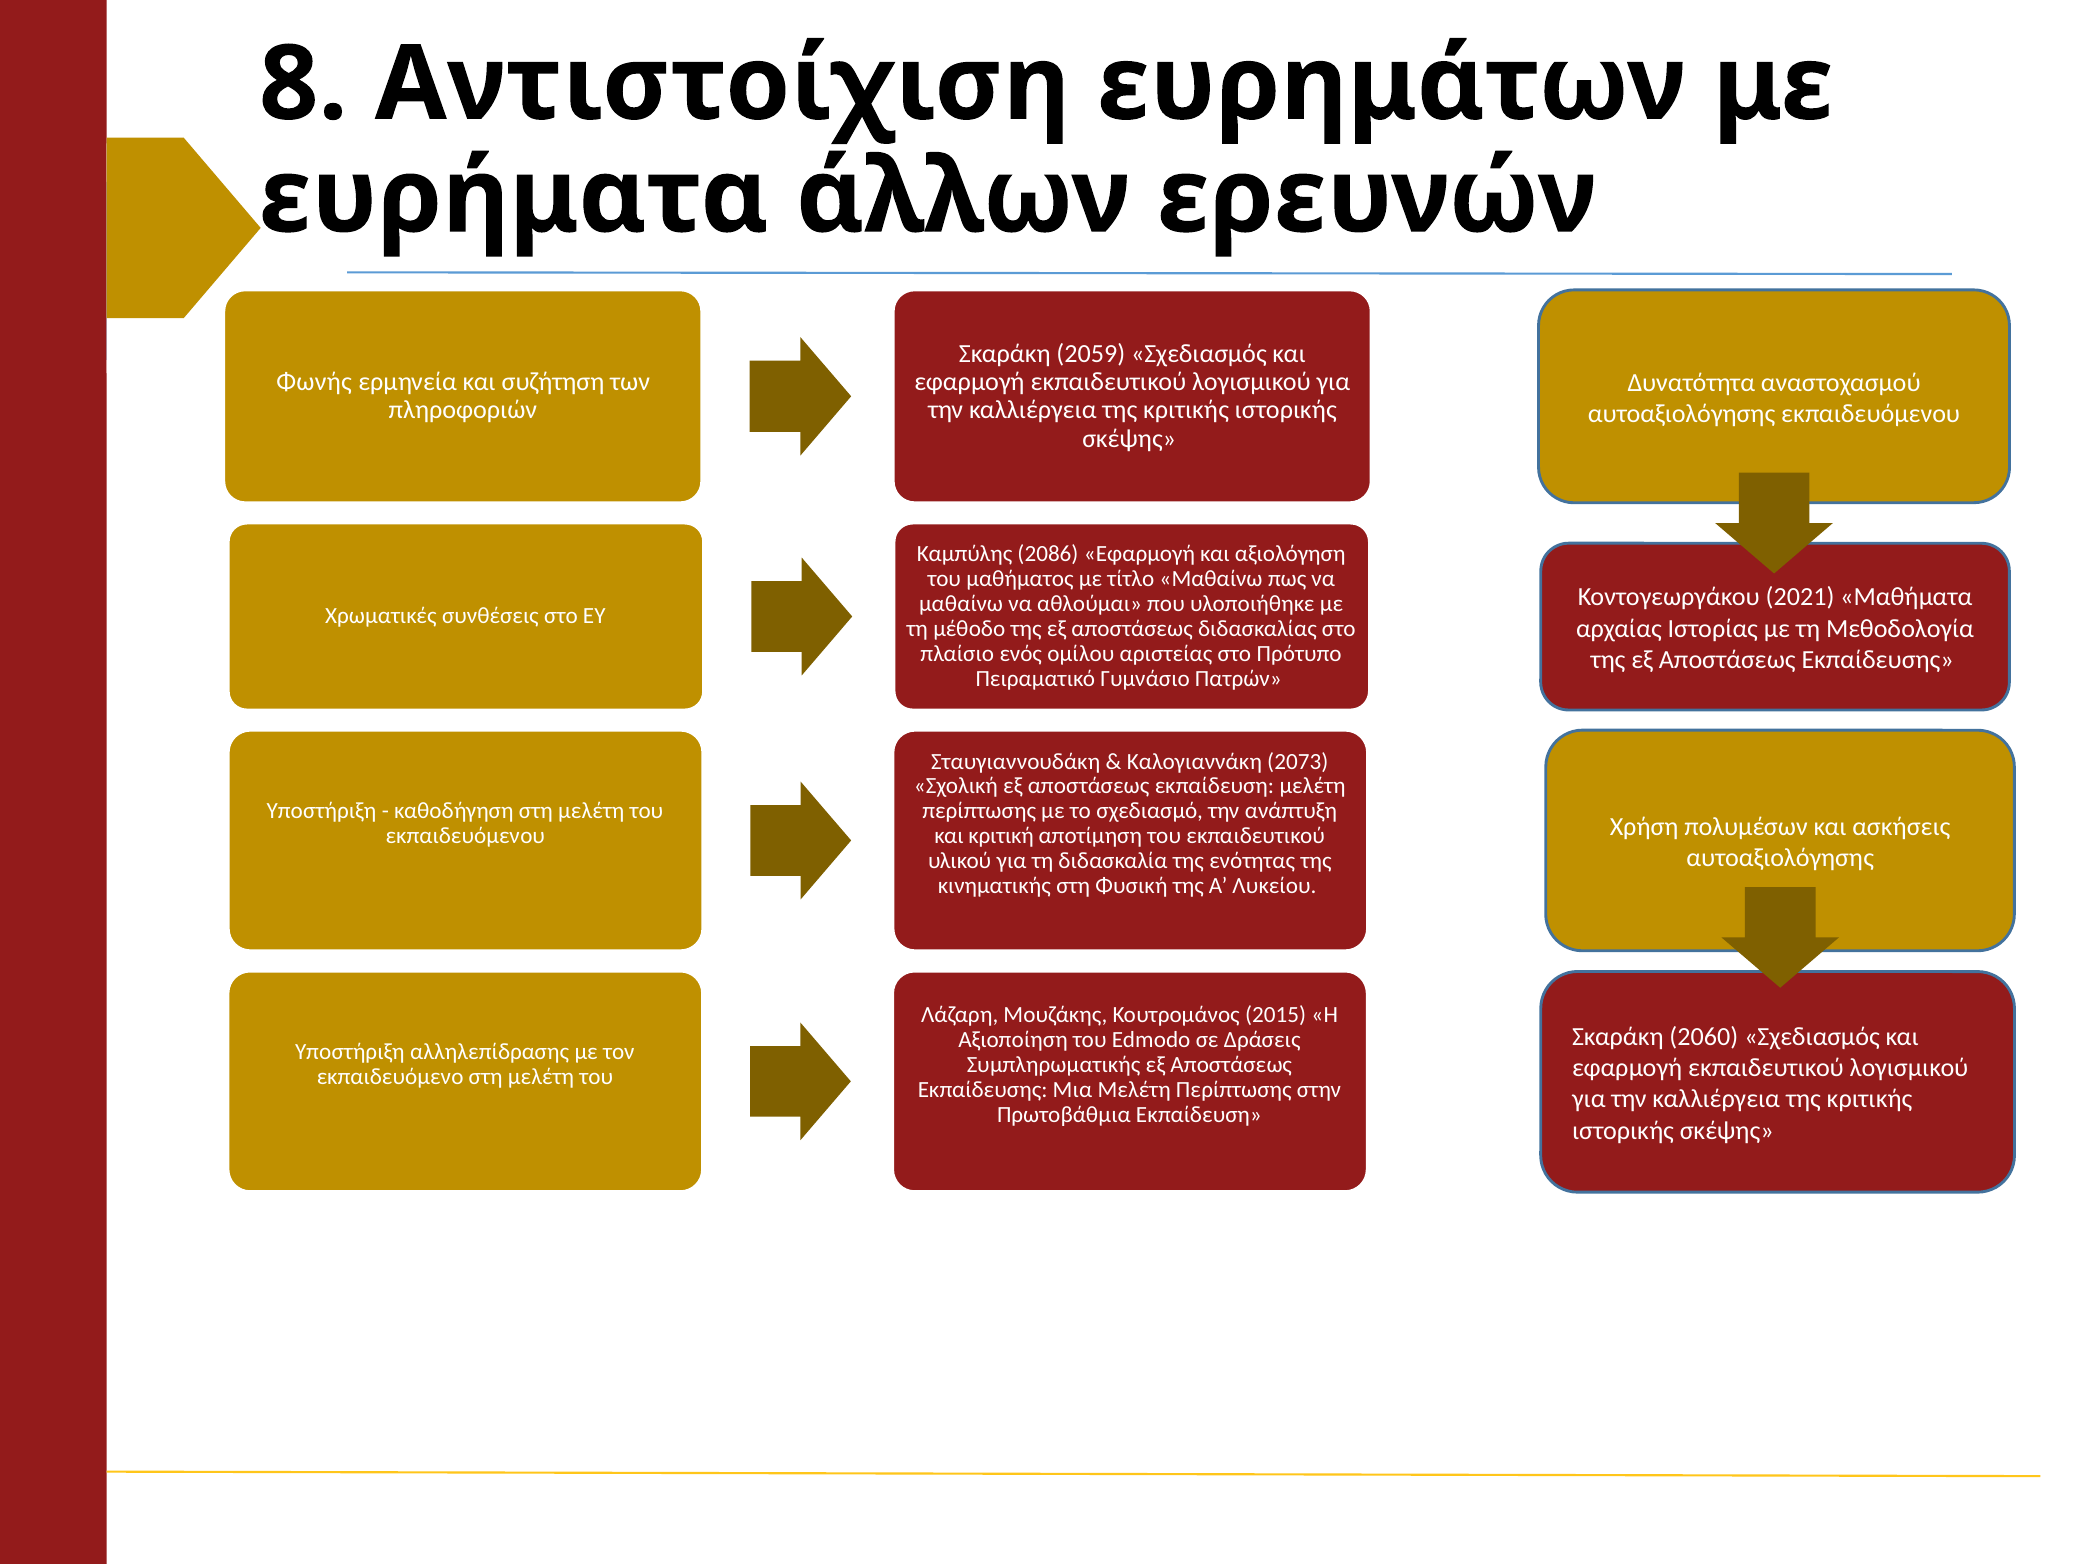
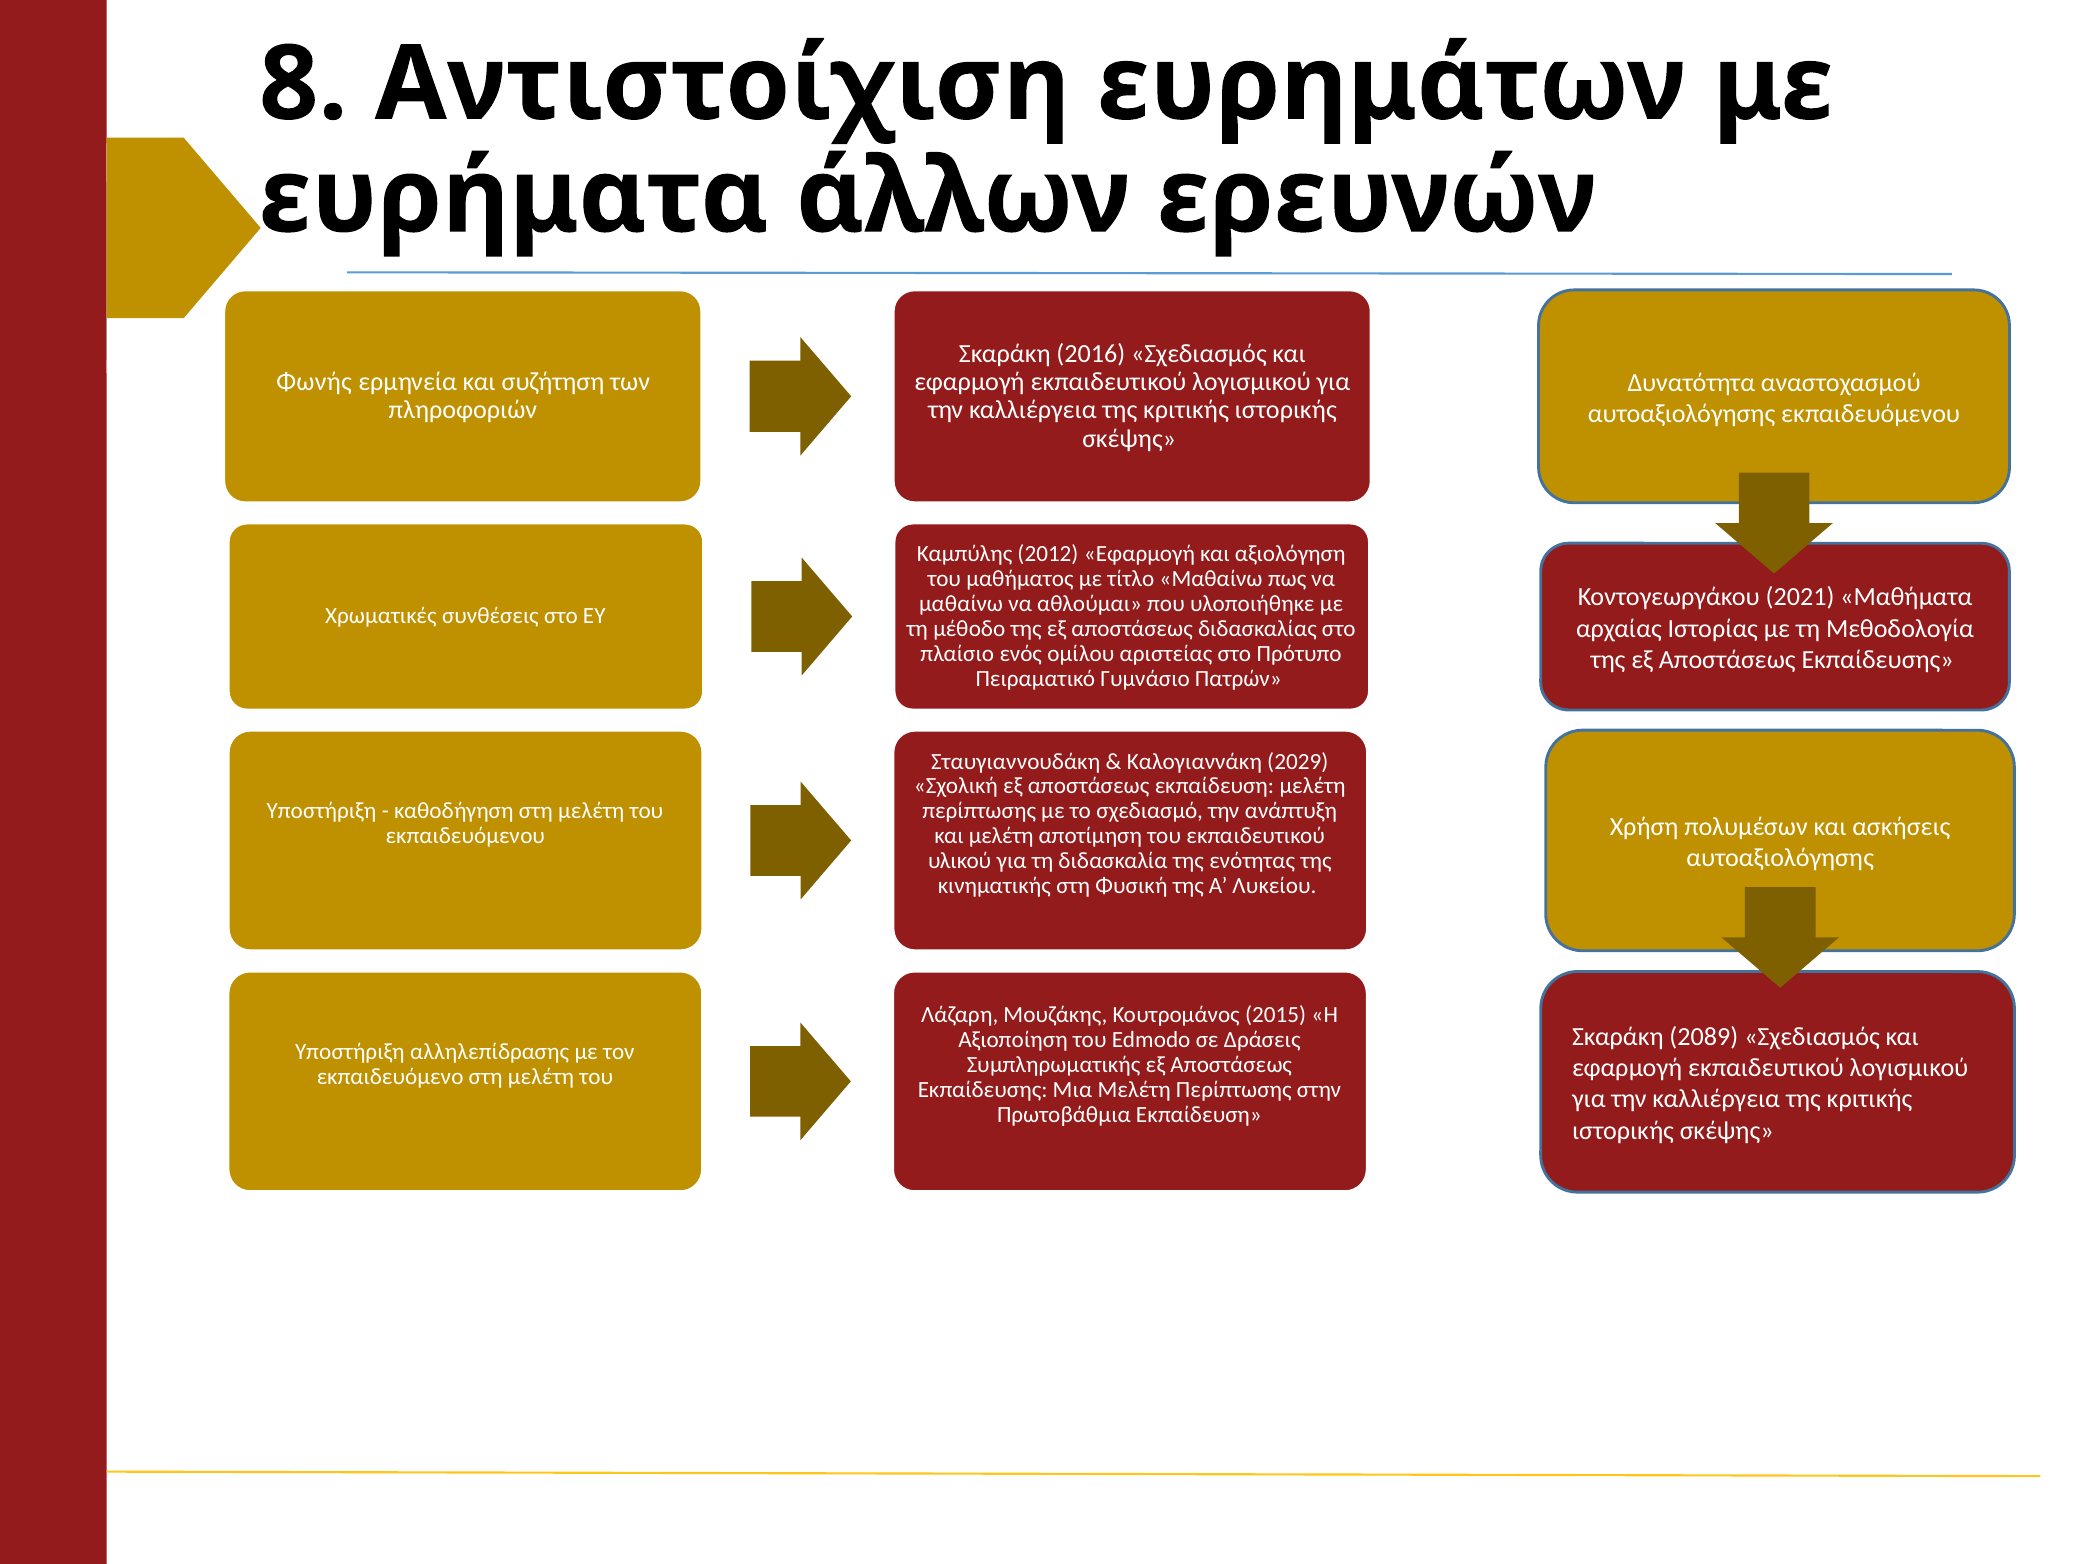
2059: 2059 -> 2016 (1091, 354)
2086: 2086 -> 2012 (1048, 554)
2073: 2073 -> 2029 (1298, 762)
και κριτική: κριτική -> μελέτη (1001, 837)
2060: 2060 -> 2089 (1704, 1037)
